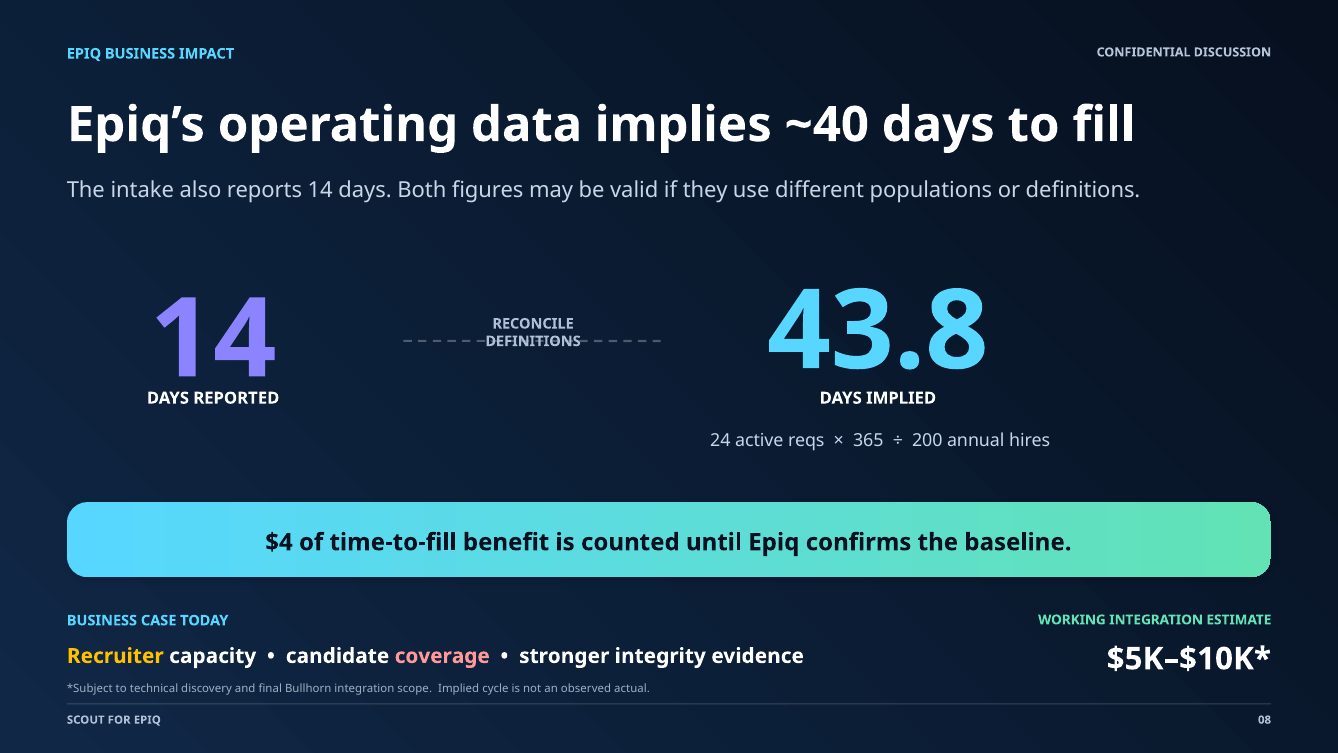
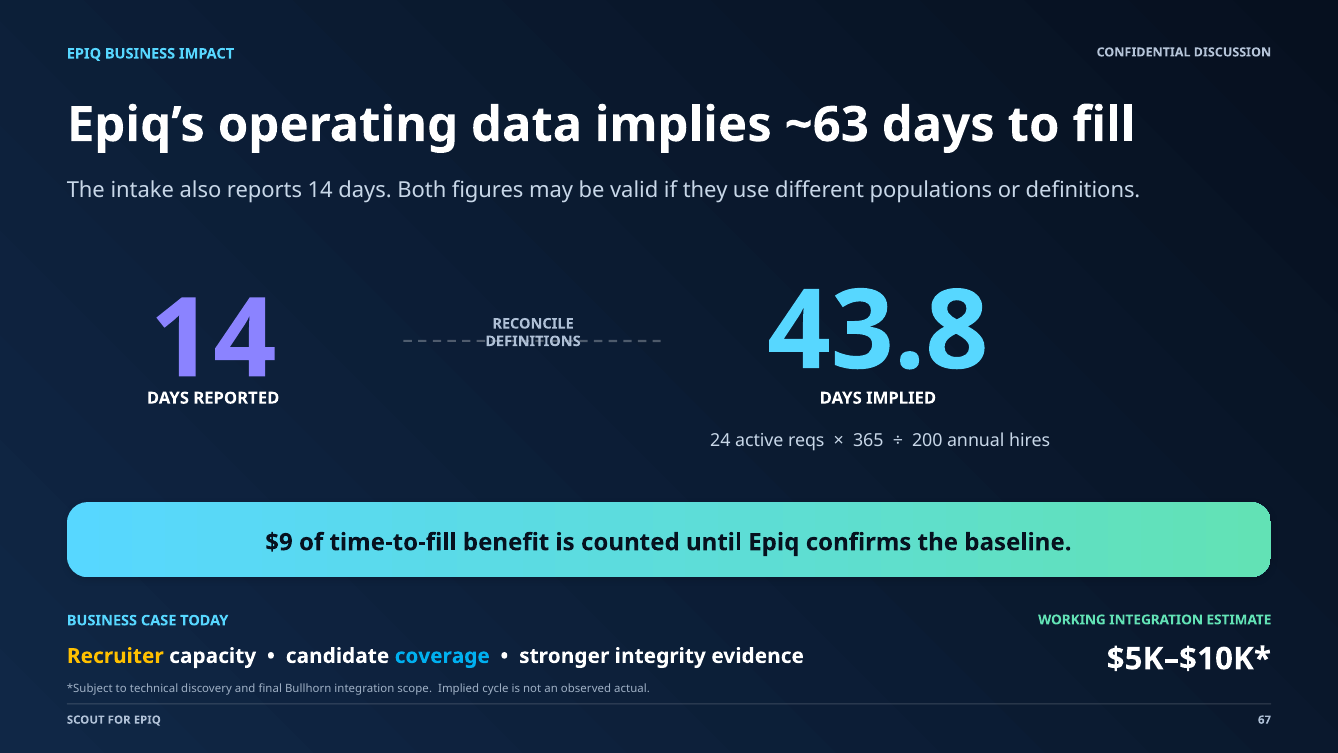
~40: ~40 -> ~63 (827, 125)
$4: $4 -> $9 (279, 542)
coverage colour: pink -> light blue (442, 656)
08: 08 -> 67 (1265, 720)
